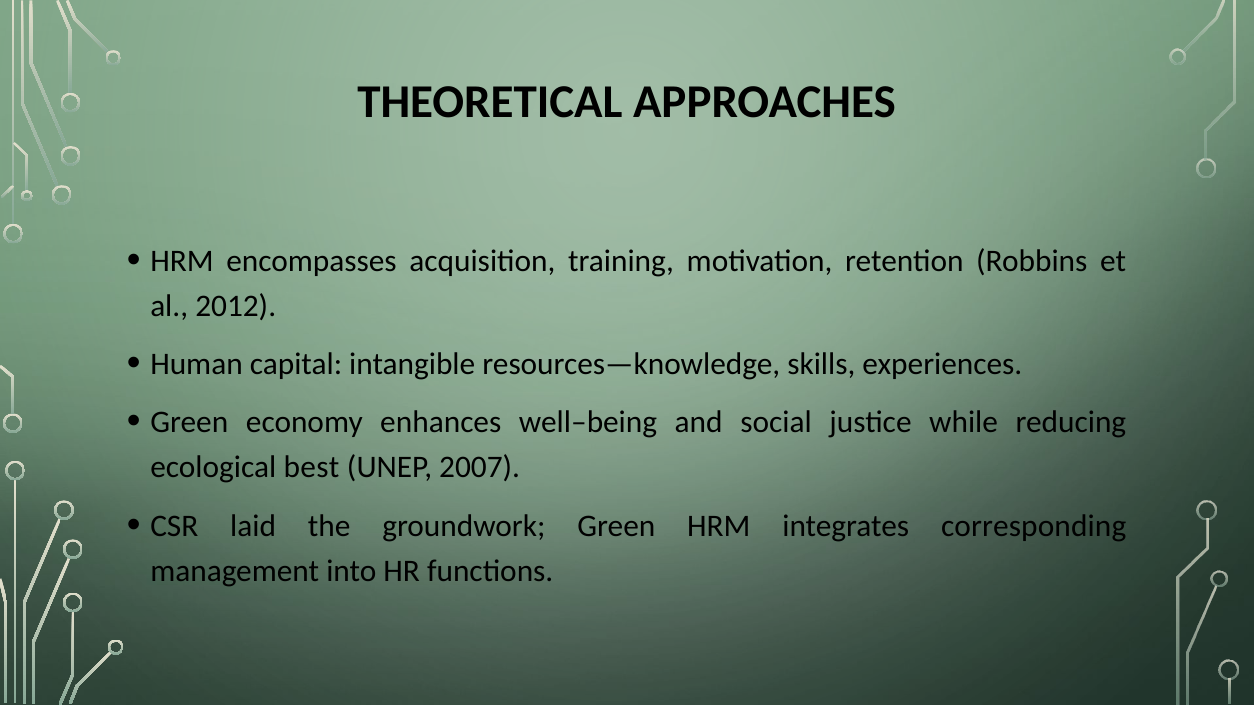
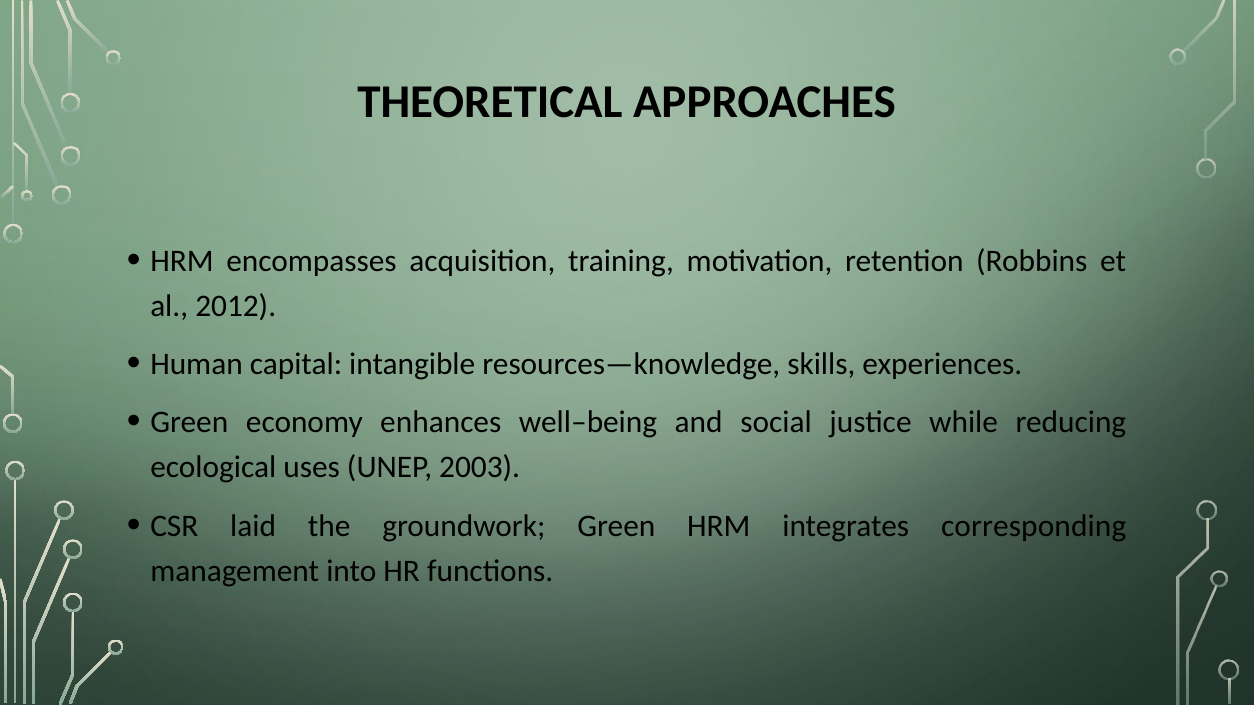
best: best -> uses (312, 468)
2007: 2007 -> 2003 (480, 468)
